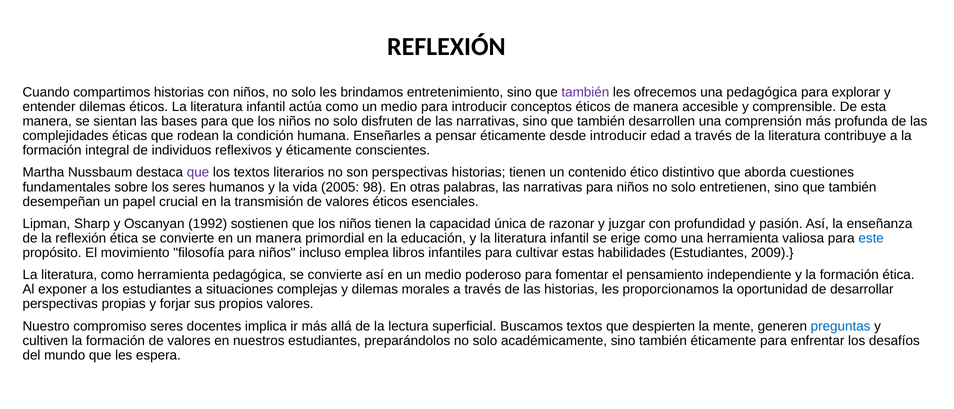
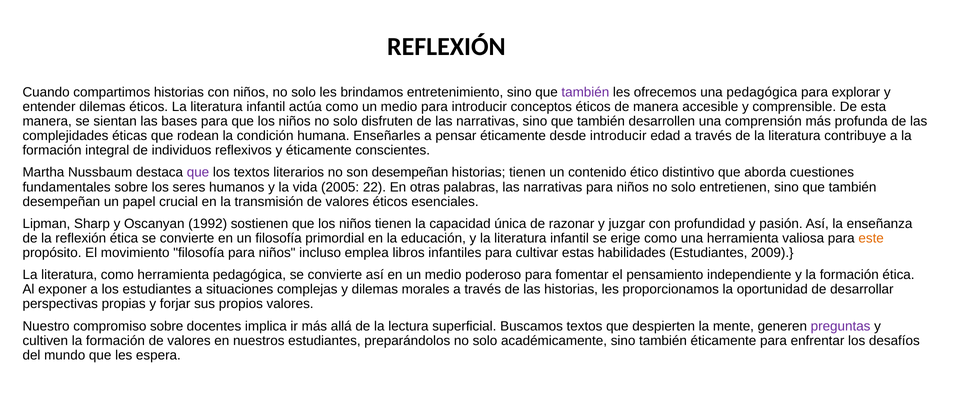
son perspectivas: perspectivas -> desempeñan (410, 172)
98: 98 -> 22 (374, 187)
un manera: manera -> filosofía (279, 238)
este colour: blue -> orange (871, 238)
compromiso seres: seres -> sobre (167, 326)
preguntas colour: blue -> purple (841, 326)
